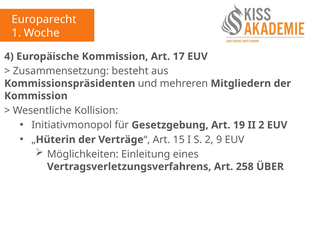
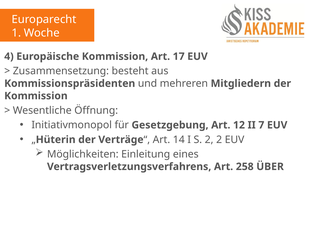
Kollision: Kollision -> Öffnung (96, 111)
19: 19 -> 12 (239, 125)
II 2: 2 -> 7 (261, 125)
15: 15 -> 14 (179, 140)
2 9: 9 -> 2 (219, 140)
